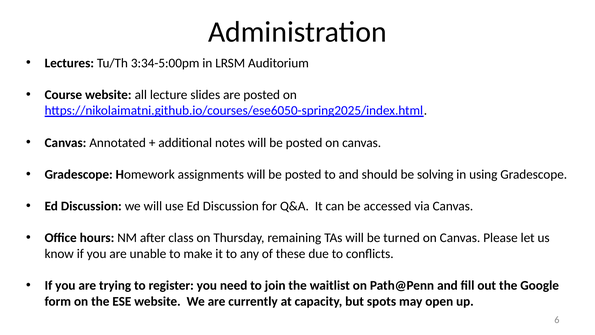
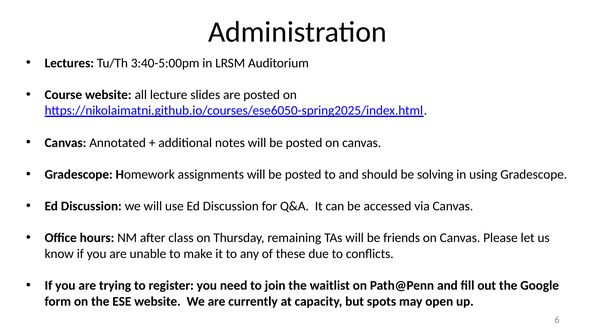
3:34-5:00pm: 3:34-5:00pm -> 3:40-5:00pm (165, 63)
turned: turned -> friends (402, 238)
